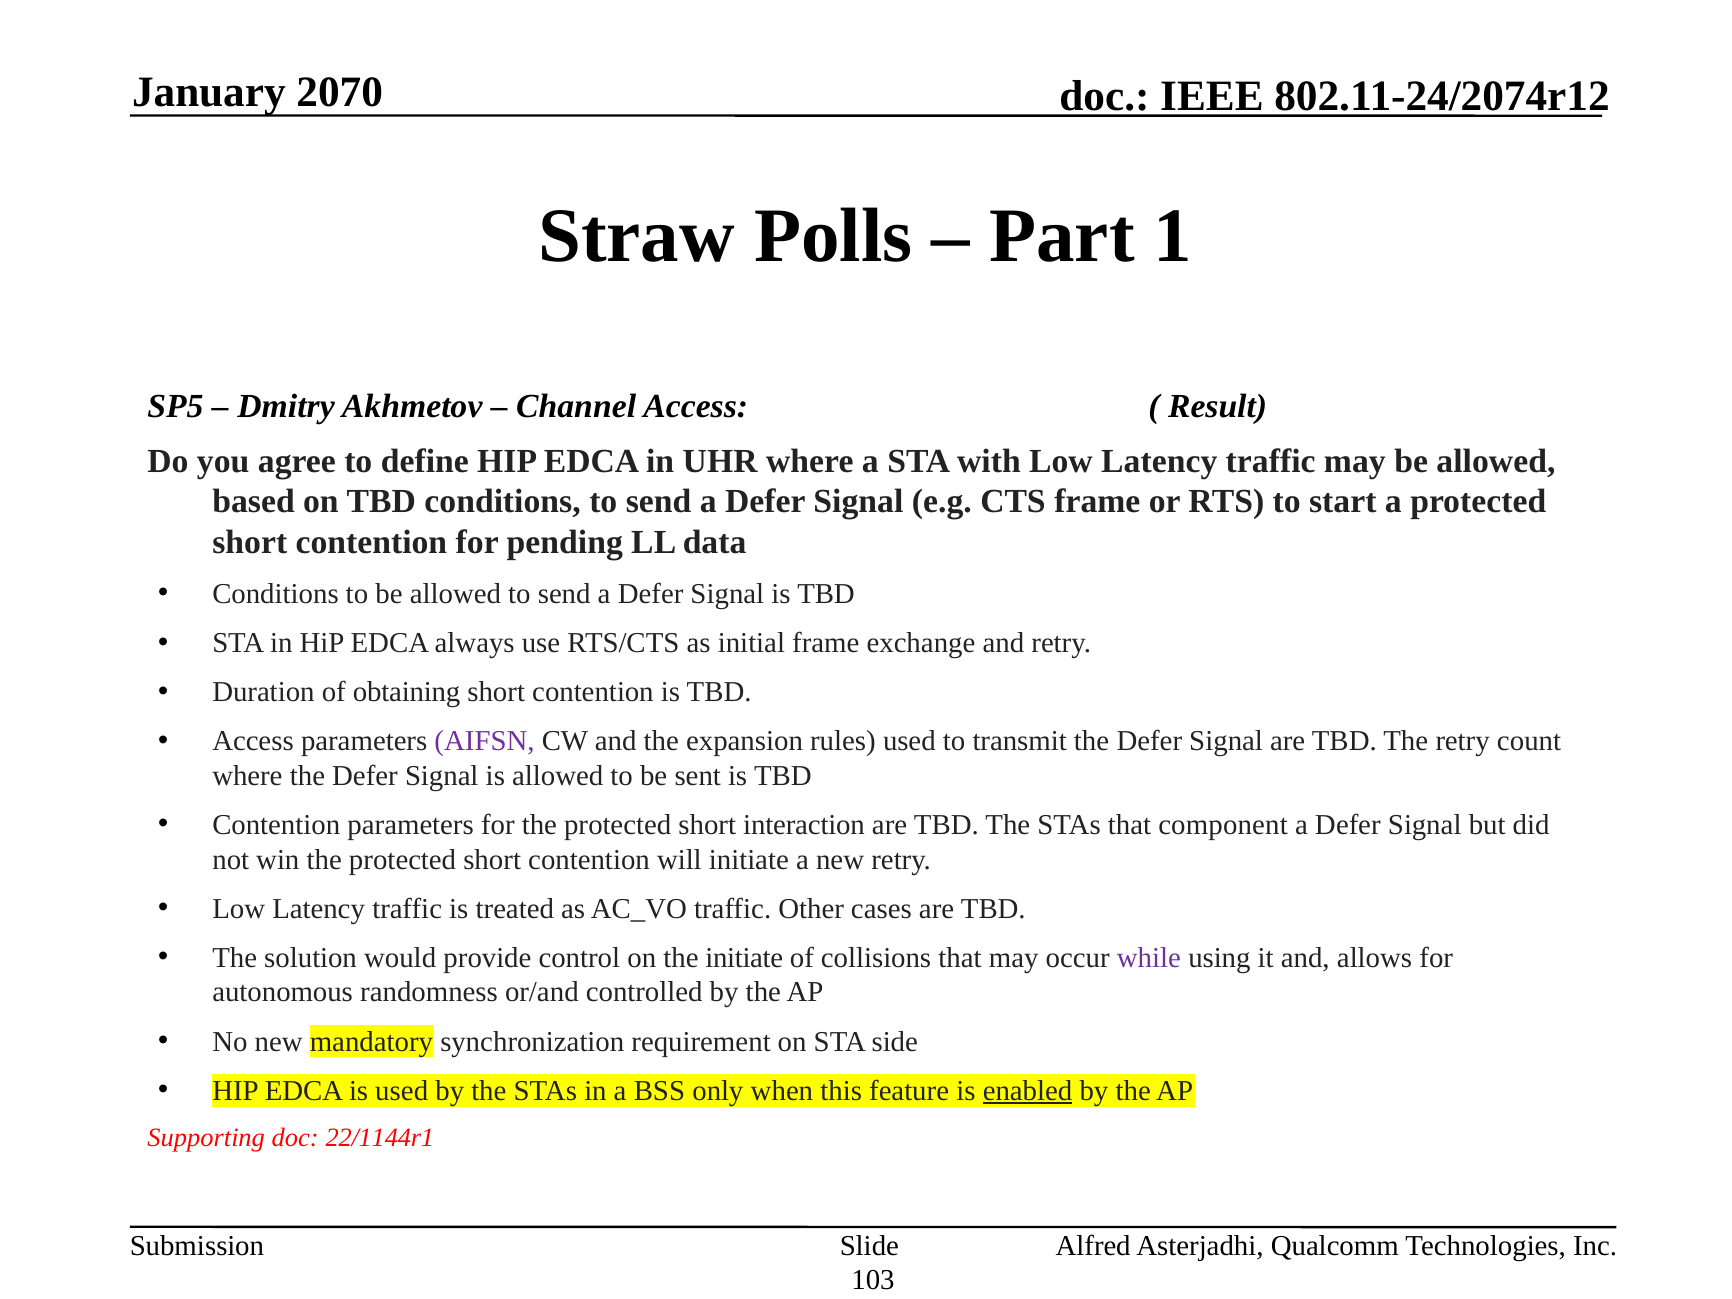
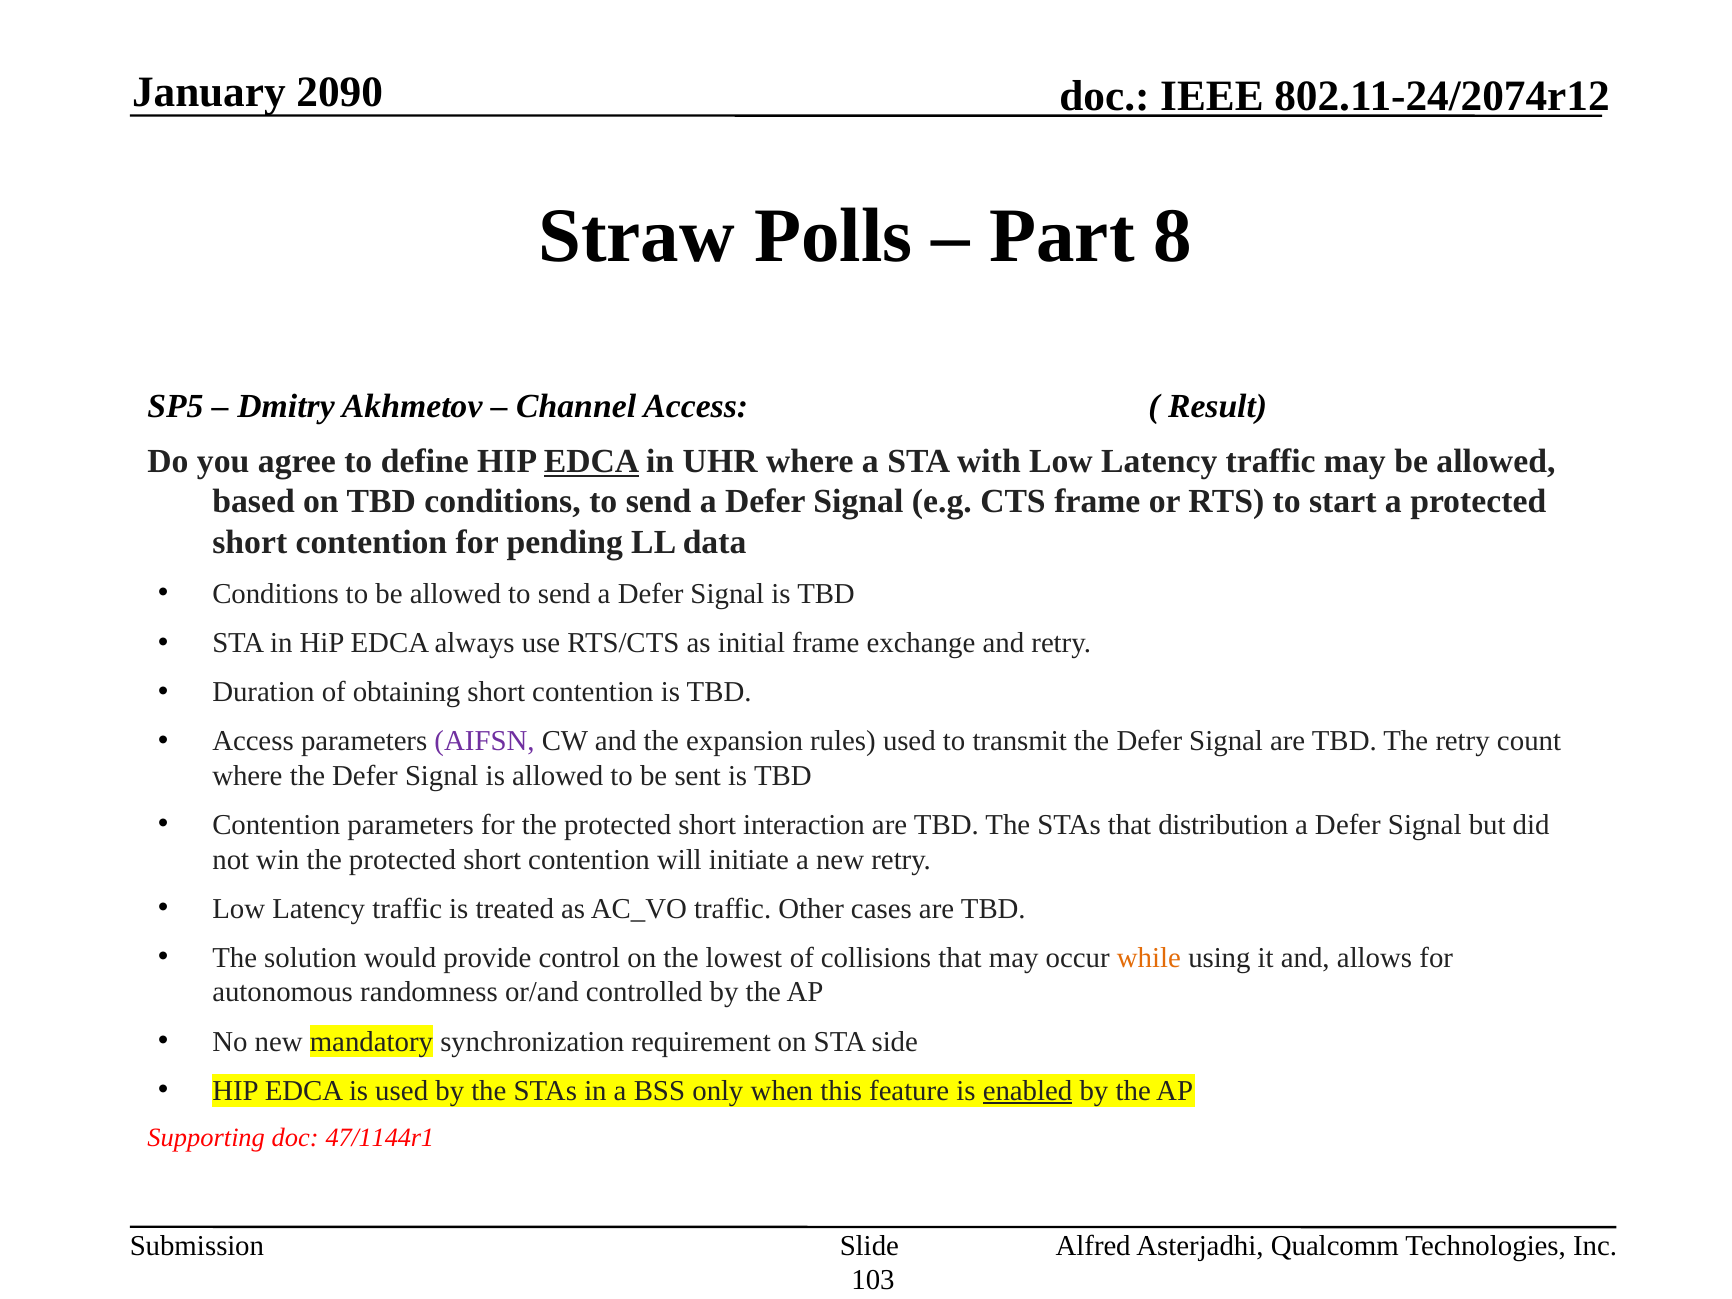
2070: 2070 -> 2090 (340, 92)
1: 1 -> 8 (1173, 236)
EDCA underline: none -> present (592, 461)
component: component -> distribution (1223, 825)
the initiate: initiate -> lowest (744, 958)
while colour: purple -> orange (1149, 958)
22/1144r1: 22/1144r1 -> 47/1144r1 (380, 1138)
